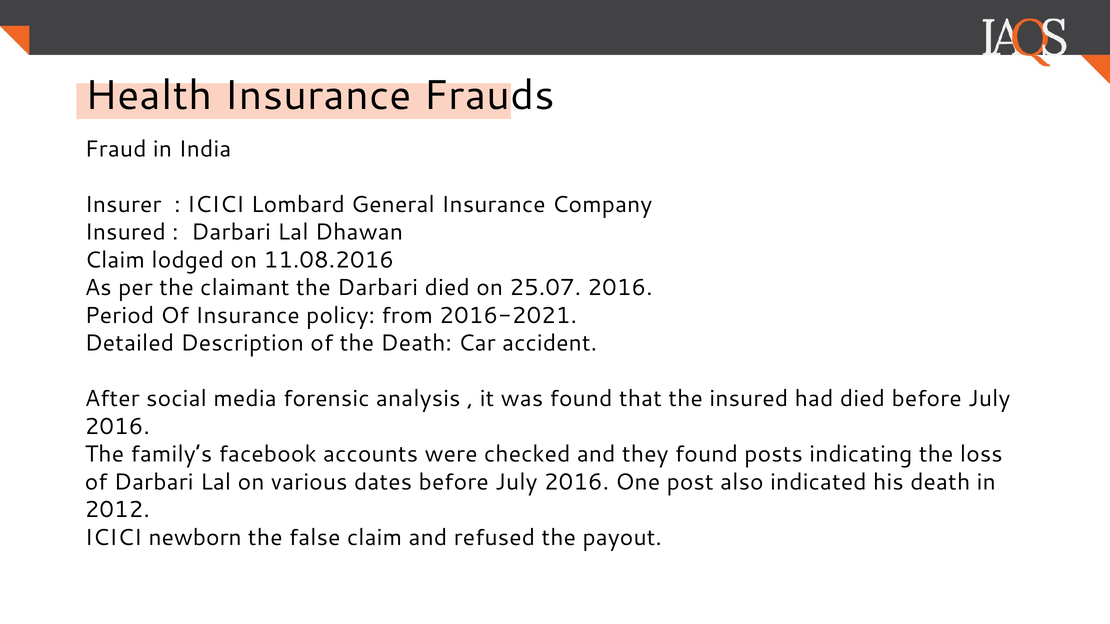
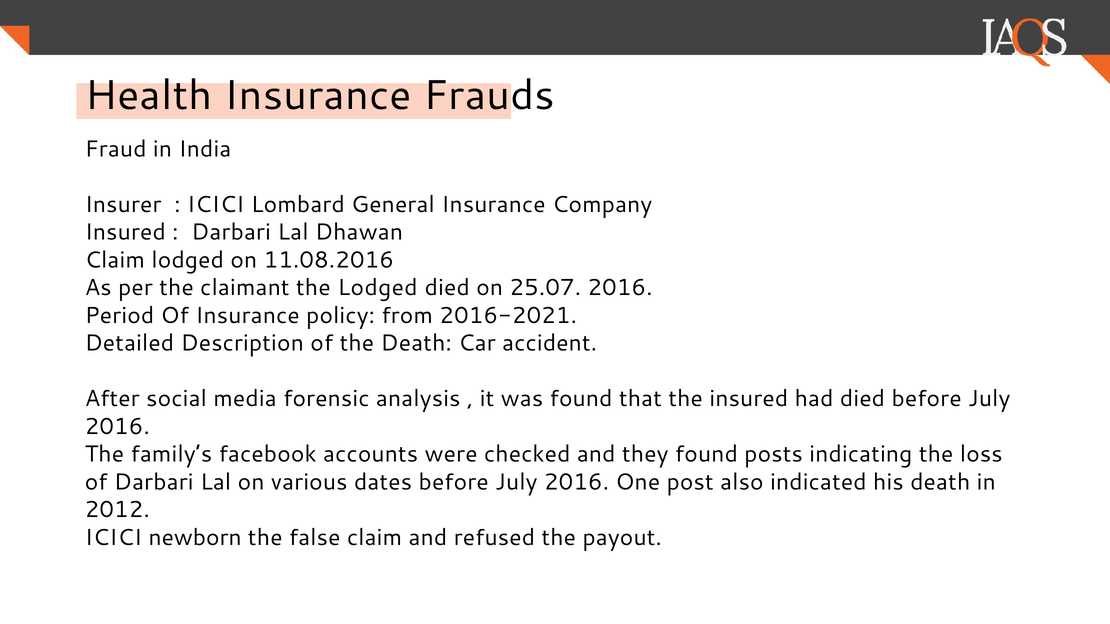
the Darbari: Darbari -> Lodged (378, 288)
